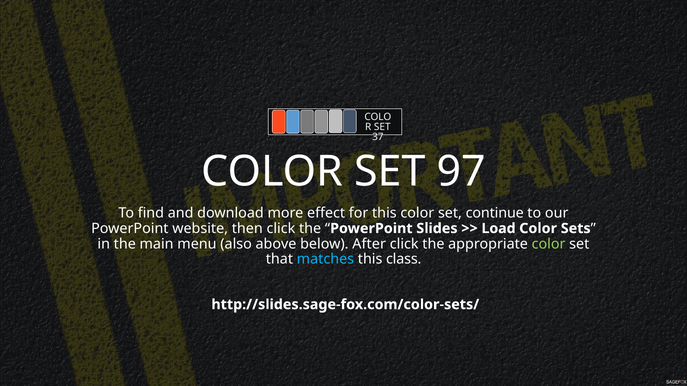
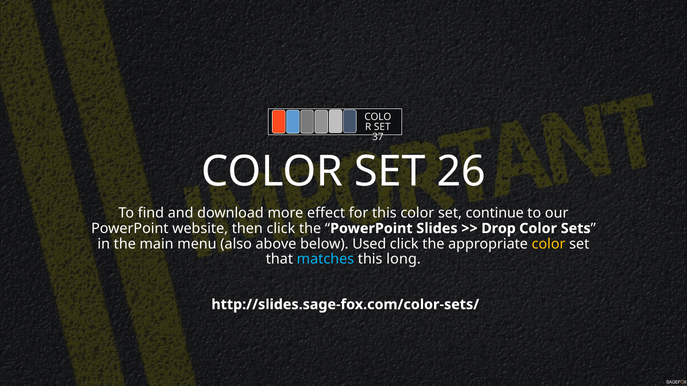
97: 97 -> 26 (461, 172)
Load: Load -> Drop (499, 229)
After: After -> Used (369, 244)
color colour: light green -> yellow (549, 244)
class: class -> long (404, 260)
